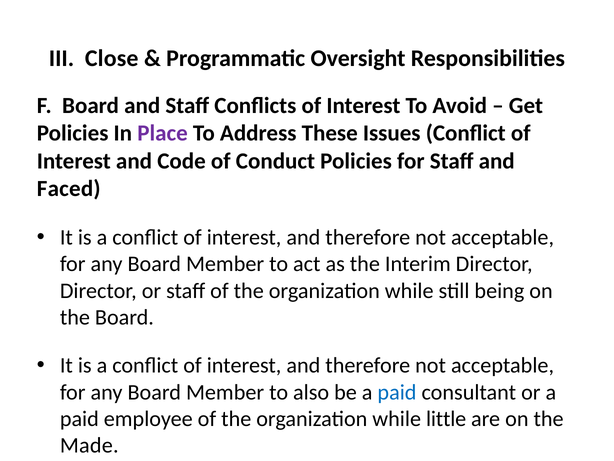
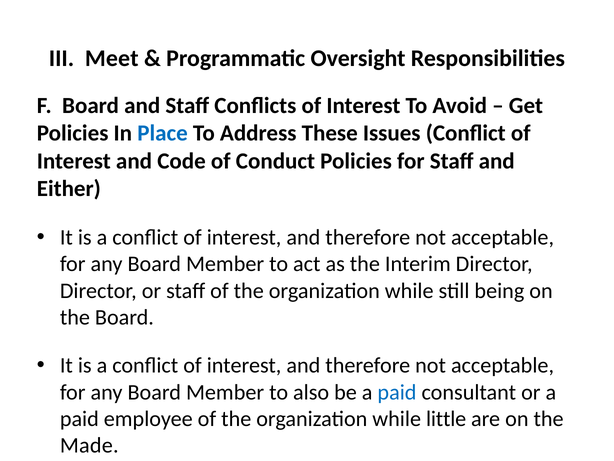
Close: Close -> Meet (112, 58)
Place colour: purple -> blue (163, 133)
Faced: Faced -> Either (69, 188)
